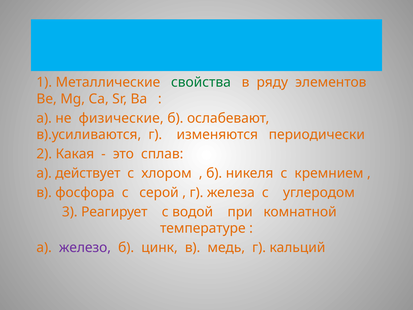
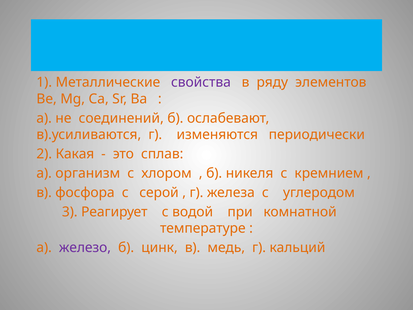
свойства colour: green -> purple (201, 82)
физические: физические -> соединений (121, 118)
действует: действует -> организм (88, 173)
